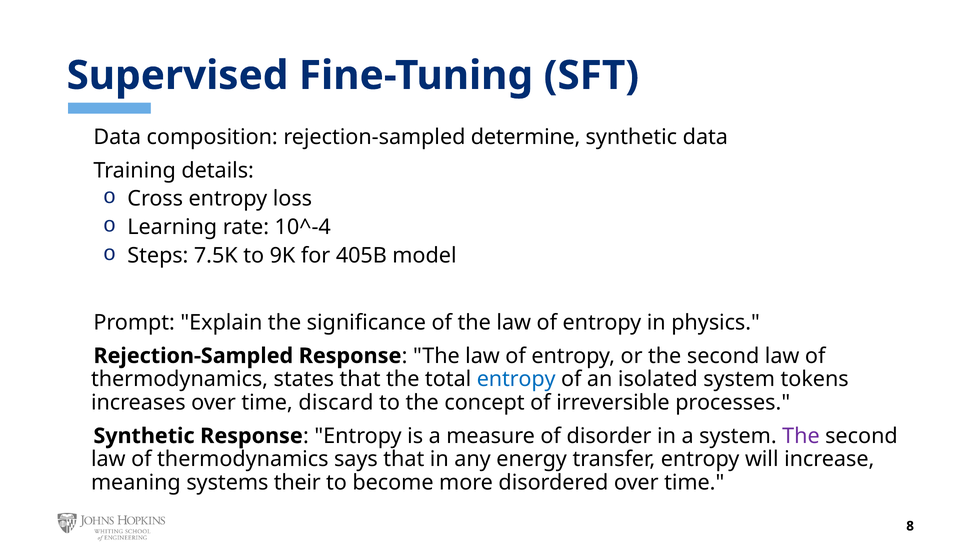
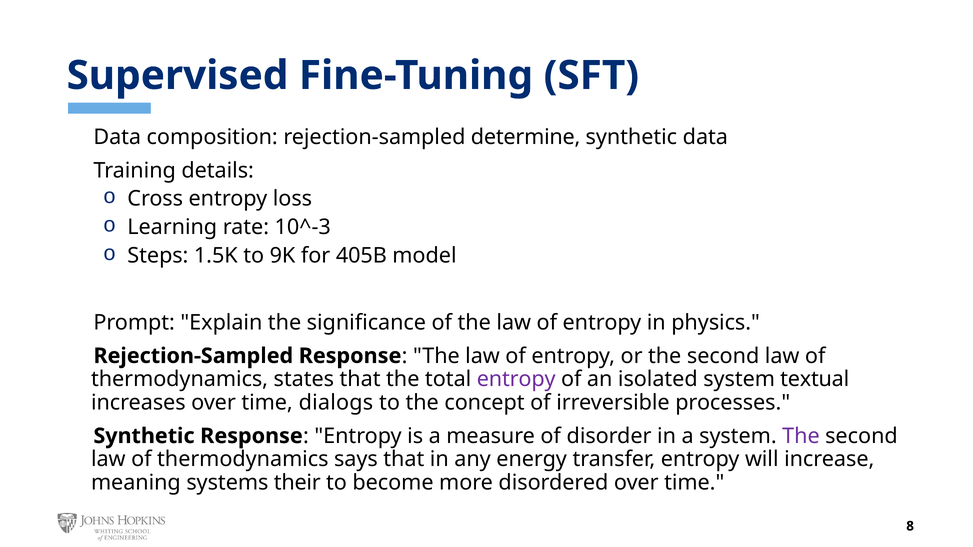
10^-4: 10^-4 -> 10^-3 (303, 227)
7.5K: 7.5K -> 1.5K (216, 256)
entropy colour: blue -> purple (516, 379)
tokens: tokens -> textual (815, 379)
discard: discard -> dialogs (336, 403)
